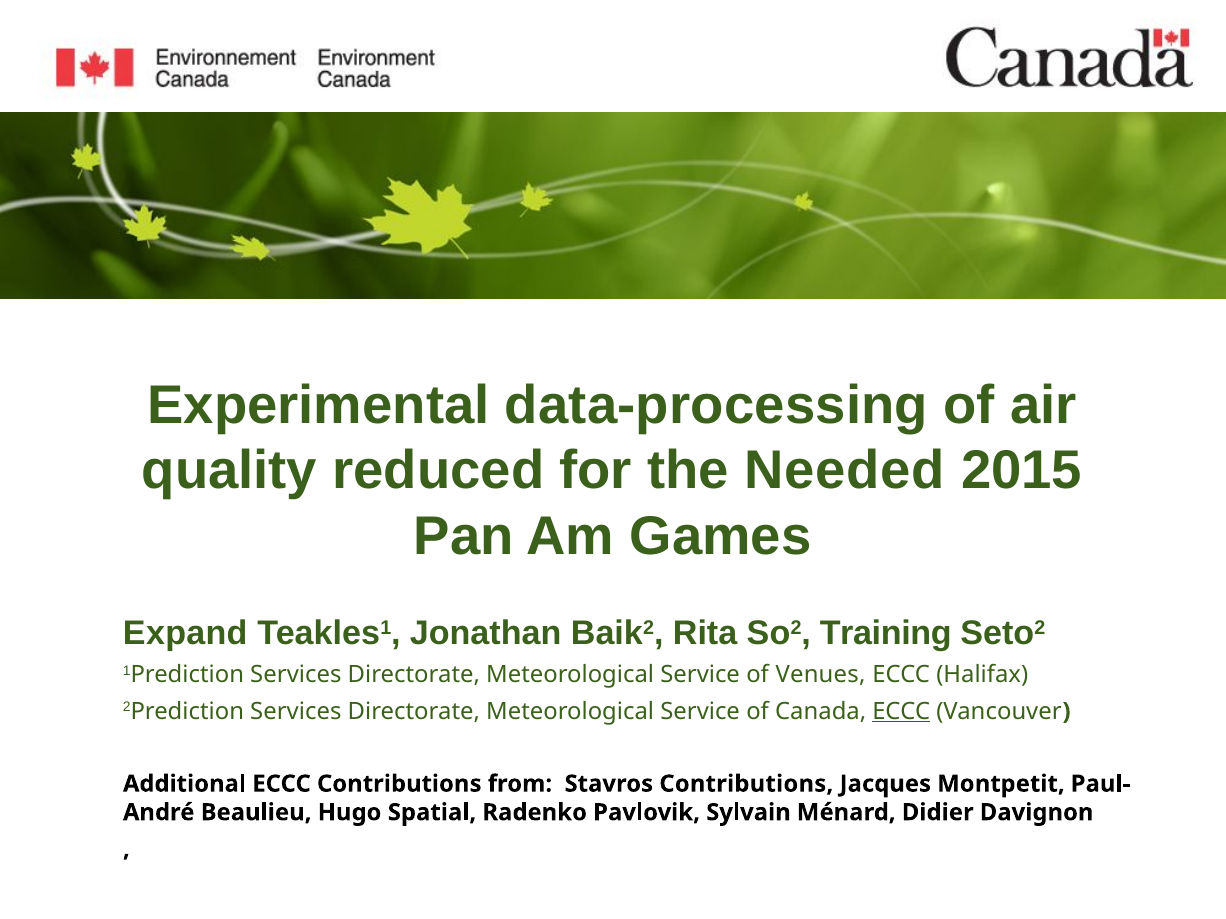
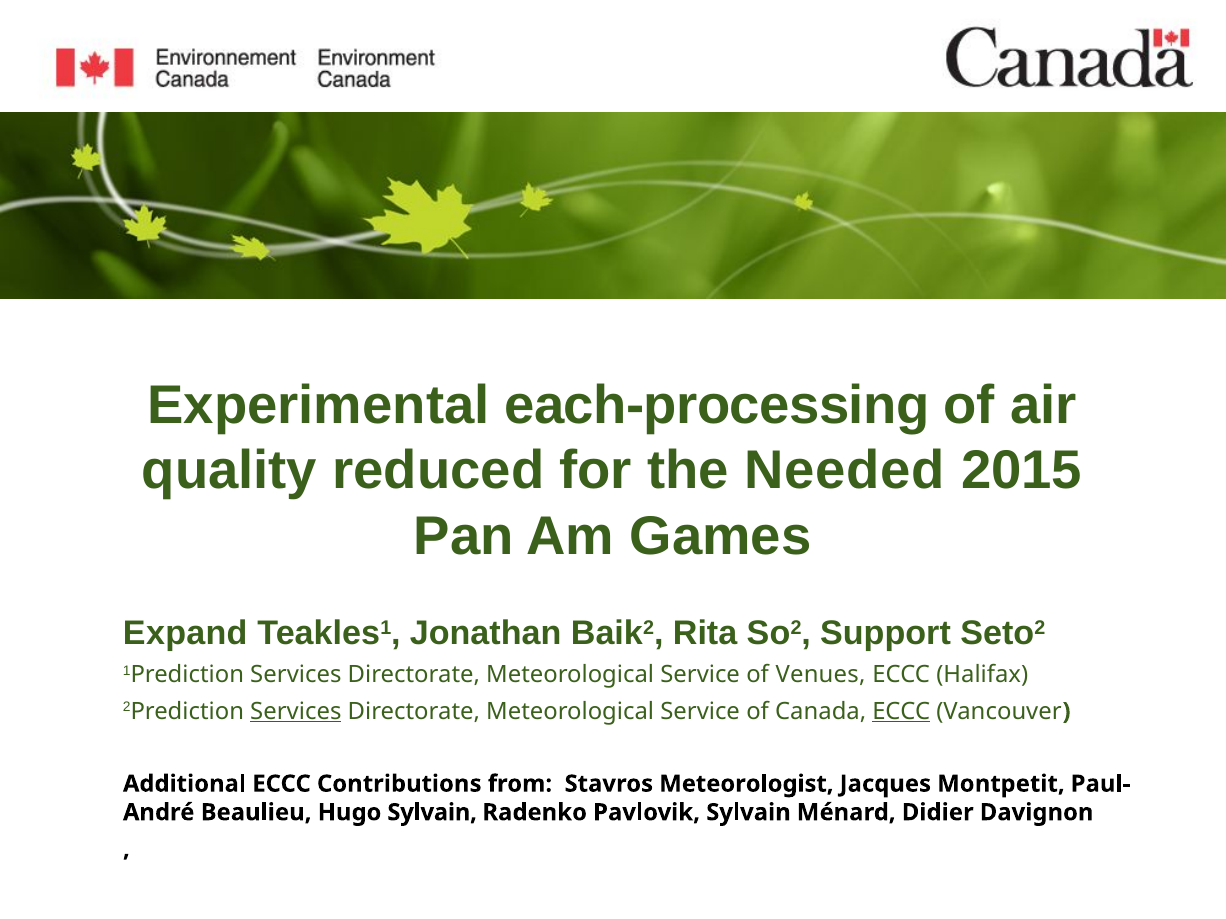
data-processing: data-processing -> each-processing (717, 406)
Training: Training -> Support (886, 634)
Services underline: none -> present (296, 712)
Stavros Contributions: Contributions -> Meteorologist (746, 784)
Hugo Spatial: Spatial -> Sylvain (432, 813)
